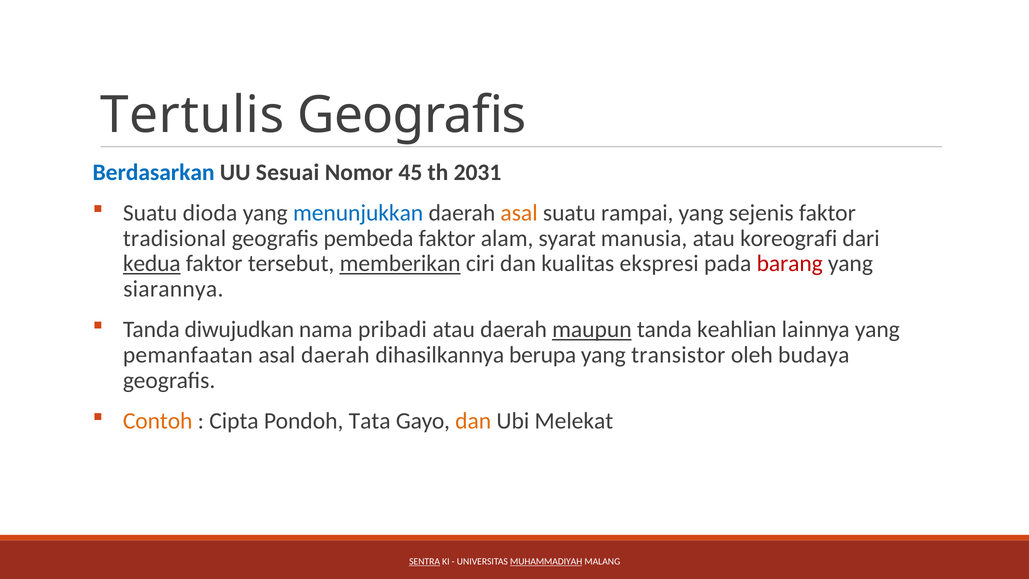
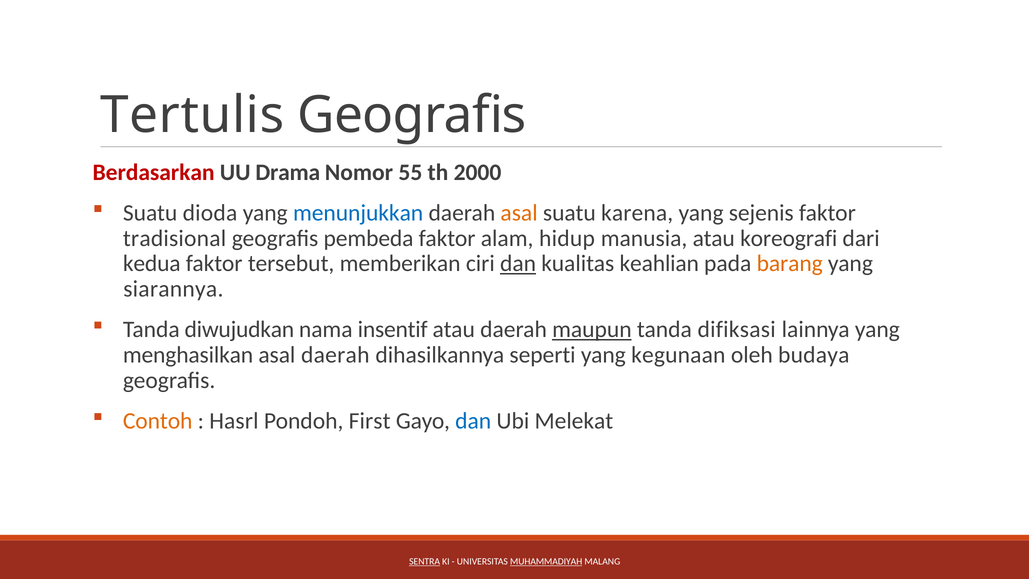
Berdasarkan colour: blue -> red (154, 172)
Sesuai: Sesuai -> Drama (288, 172)
45: 45 -> 55 (410, 172)
2031: 2031 -> 2000 (477, 172)
rampai: rampai -> karena (637, 213)
syarat: syarat -> hidup (567, 238)
kedua underline: present -> none (152, 264)
memberikan underline: present -> none (400, 264)
dan underline: none -> present (518, 264)
ekspresi: ekspresi -> keahlian (659, 264)
barang colour: red -> orange (790, 264)
pribadi: pribadi -> insentif (393, 330)
keahlian: keahlian -> difiksasi (737, 330)
pemanfaatan: pemanfaatan -> menghasilkan (188, 355)
berupa: berupa -> seperti (543, 355)
transistor: transistor -> kegunaan (678, 355)
Cipta: Cipta -> Hasrl (234, 421)
Tata: Tata -> First (370, 421)
dan colour: orange -> blue (473, 421)
